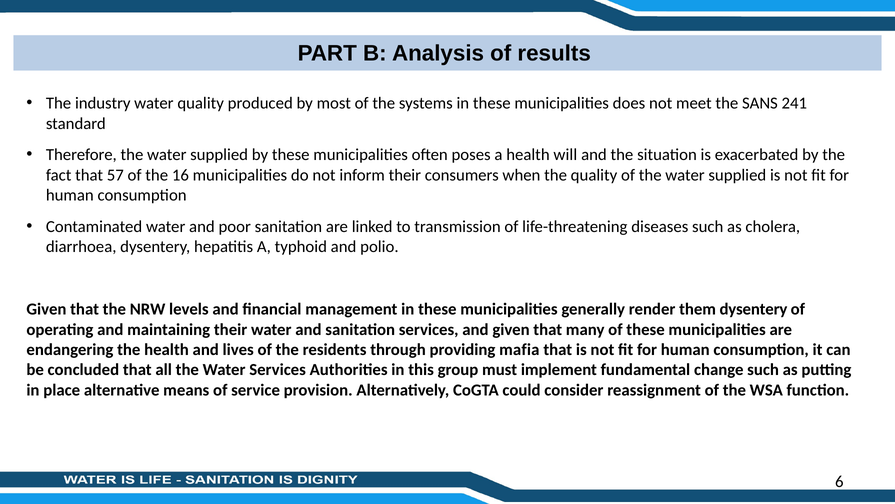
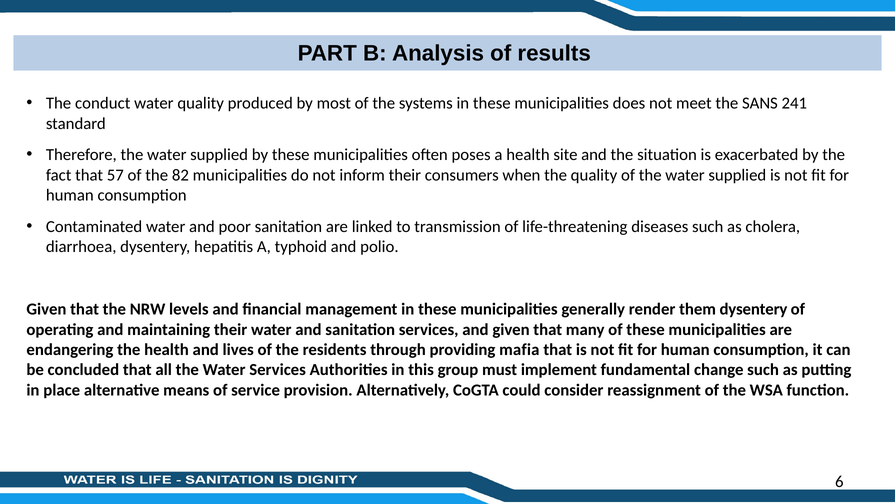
industry: industry -> conduct (103, 103)
will: will -> site (565, 155)
16: 16 -> 82 (180, 175)
